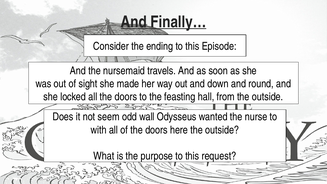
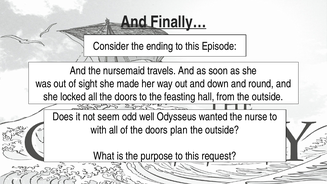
wall: wall -> well (147, 117)
here: here -> plan (179, 130)
